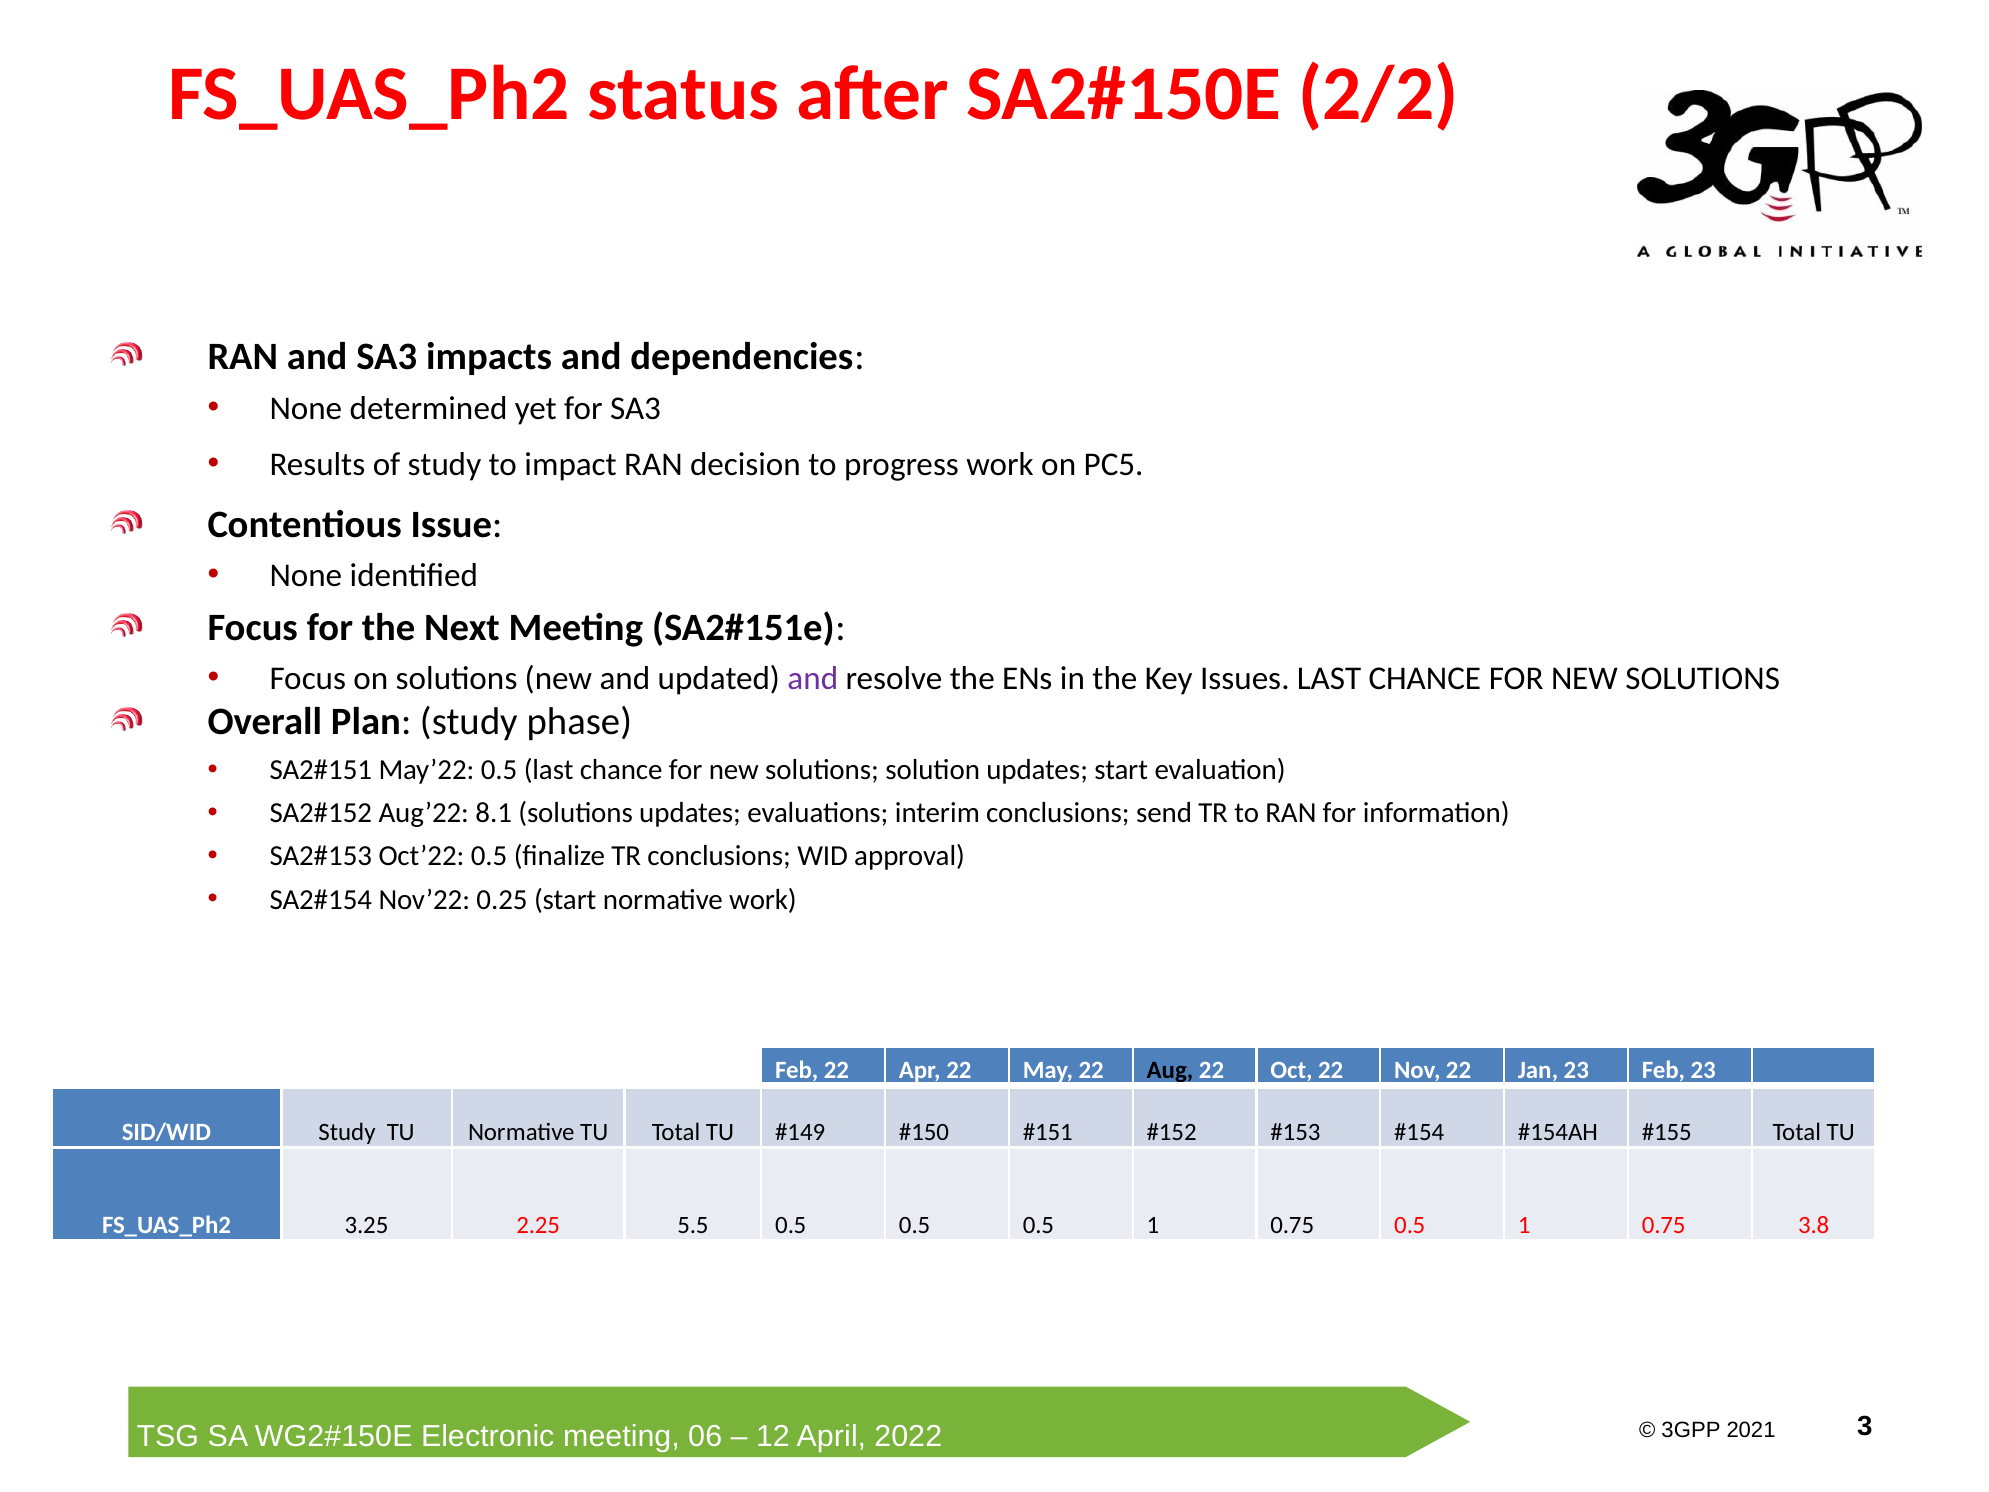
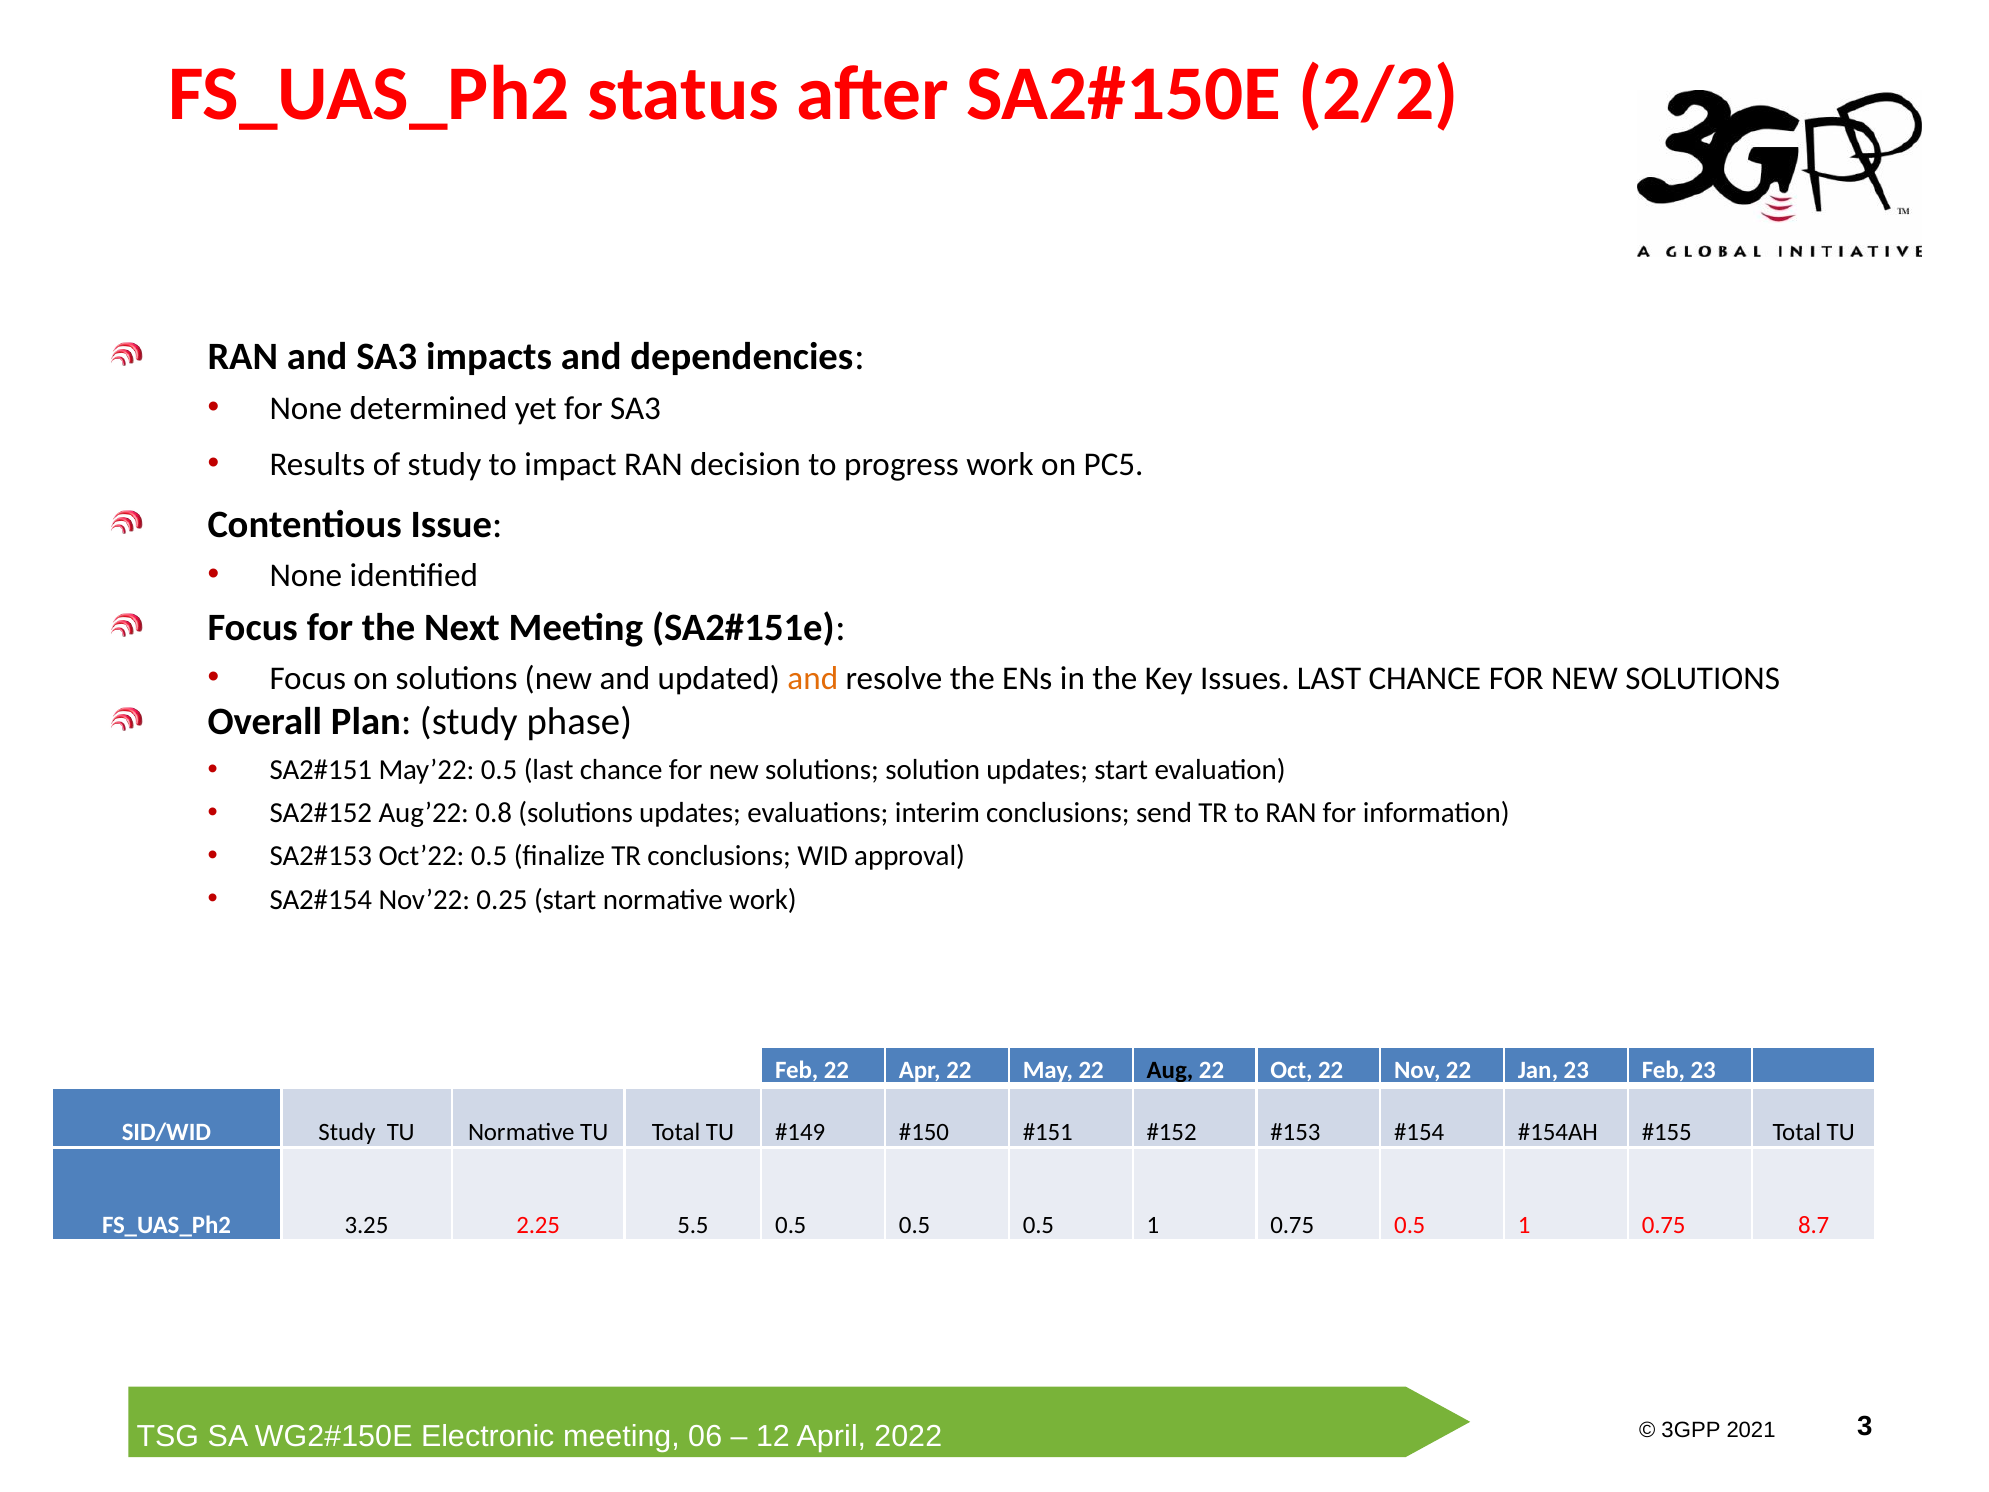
and colour: purple -> orange (813, 678)
8.1: 8.1 -> 0.8 (494, 813)
3.8: 3.8 -> 8.7 (1814, 1225)
